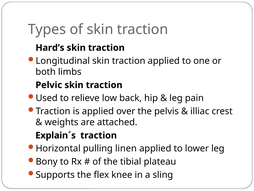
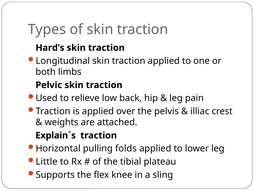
linen: linen -> folds (126, 148)
Bony: Bony -> Little (47, 161)
